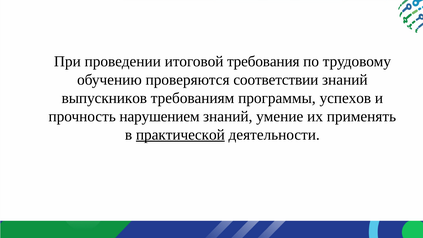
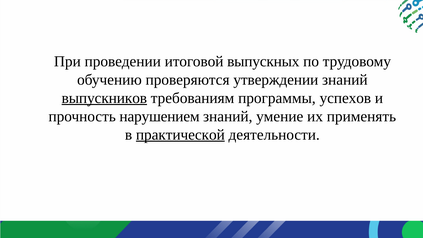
требования: требования -> выпускных (263, 61)
соответствии: соответствии -> утверждении (276, 80)
выпускников underline: none -> present (104, 98)
